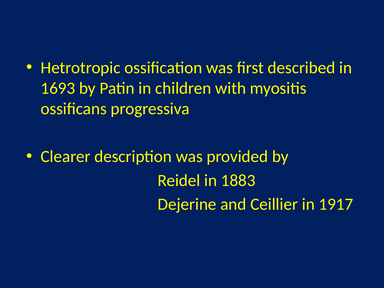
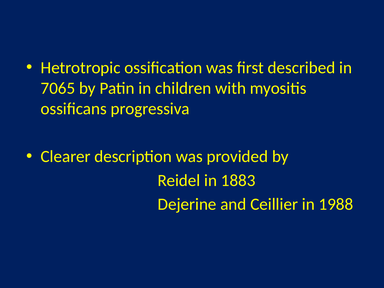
1693: 1693 -> 7065 (58, 88)
1917: 1917 -> 1988 (336, 204)
